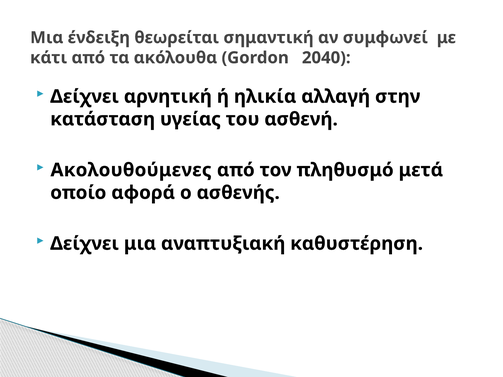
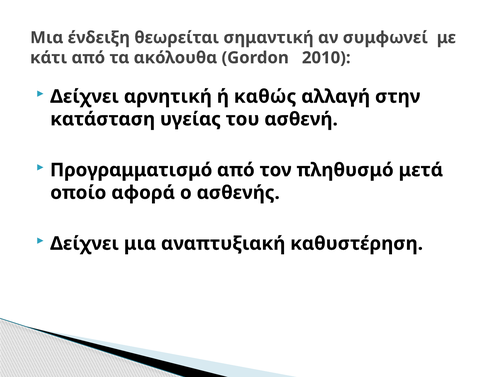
2040: 2040 -> 2010 (326, 58)
ηλικία: ηλικία -> καθώς (265, 97)
Ακολουθούμενες: Ακολουθούμενες -> Προγραμματισμό (131, 170)
